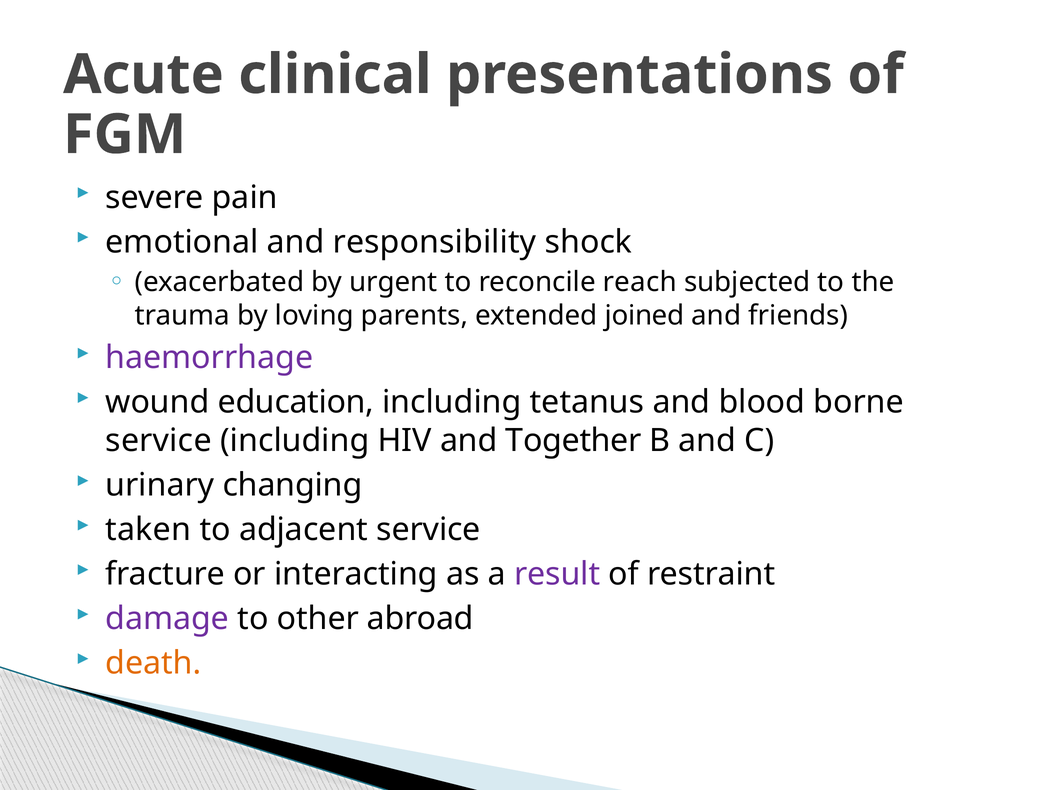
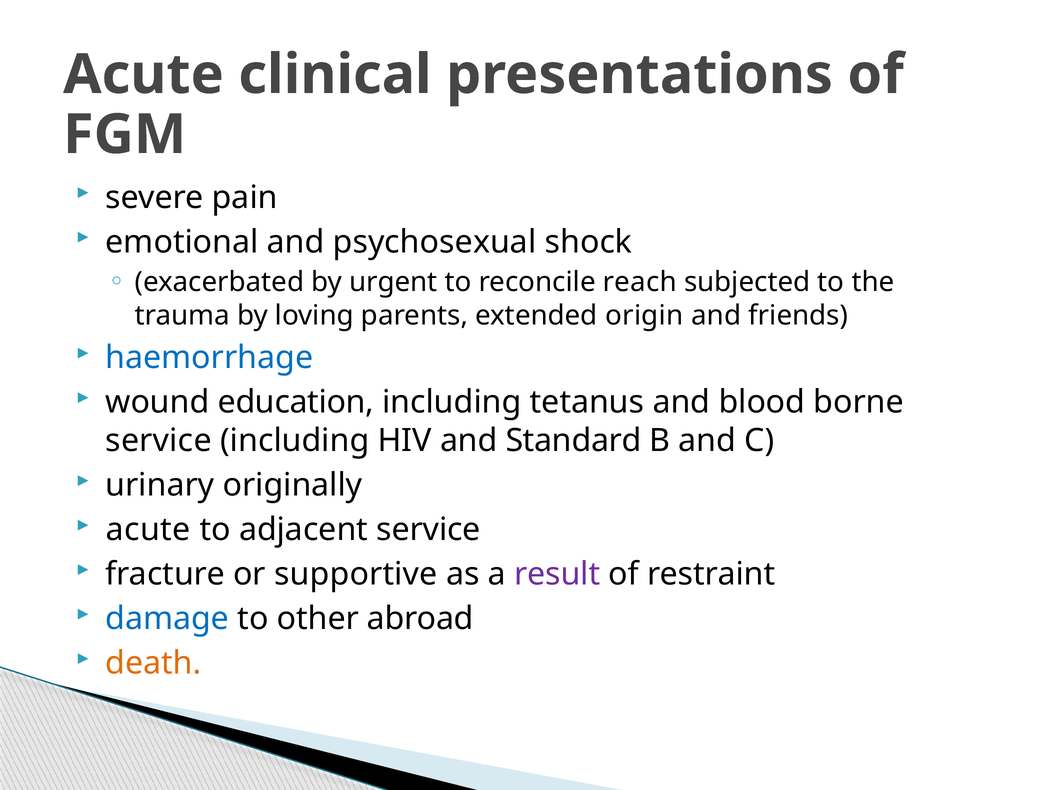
responsibility: responsibility -> psychosexual (435, 242)
joined: joined -> origin (644, 316)
haemorrhage colour: purple -> blue (209, 358)
Together: Together -> Standard (574, 441)
changing: changing -> originally (292, 486)
taken: taken -> acute (148, 530)
interacting: interacting -> supportive (356, 575)
damage colour: purple -> blue (167, 619)
